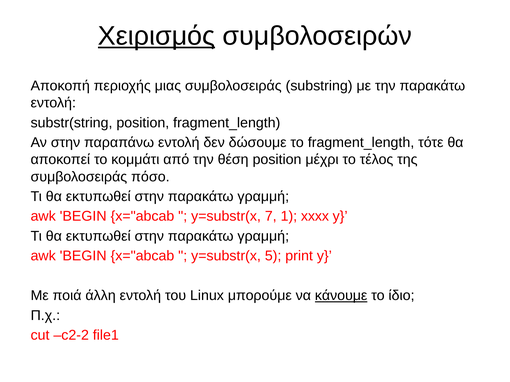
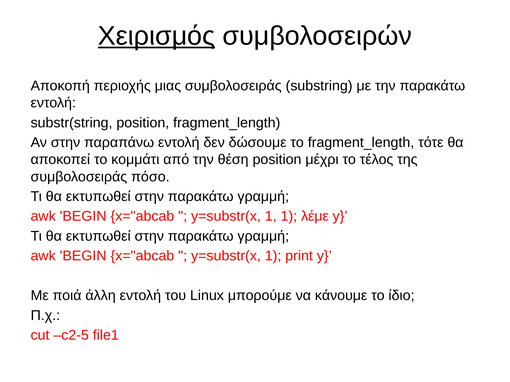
7: 7 -> 1 (271, 217)
xxxx: xxxx -> λέμε (315, 217)
5: 5 -> 1 (273, 256)
κάνουμε underline: present -> none (341, 296)
c2-2: c2-2 -> c2-5 (71, 336)
